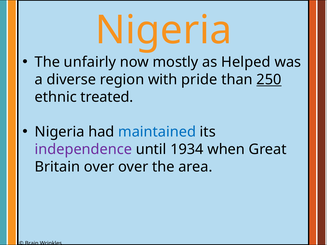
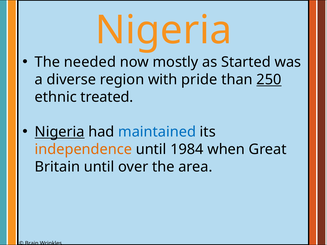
unfairly: unfairly -> needed (90, 62)
Helped: Helped -> Started (246, 62)
Nigeria underline: none -> present (60, 132)
independence colour: purple -> orange (83, 149)
1934: 1934 -> 1984 (187, 149)
Britain over: over -> until (99, 167)
